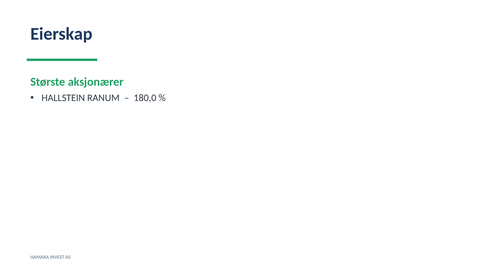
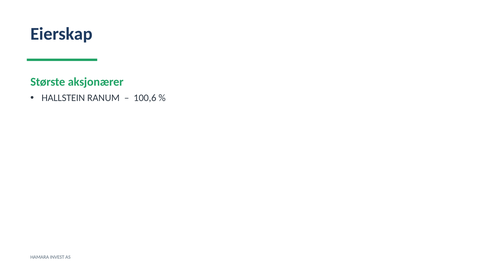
180,0: 180,0 -> 100,6 (145, 98)
